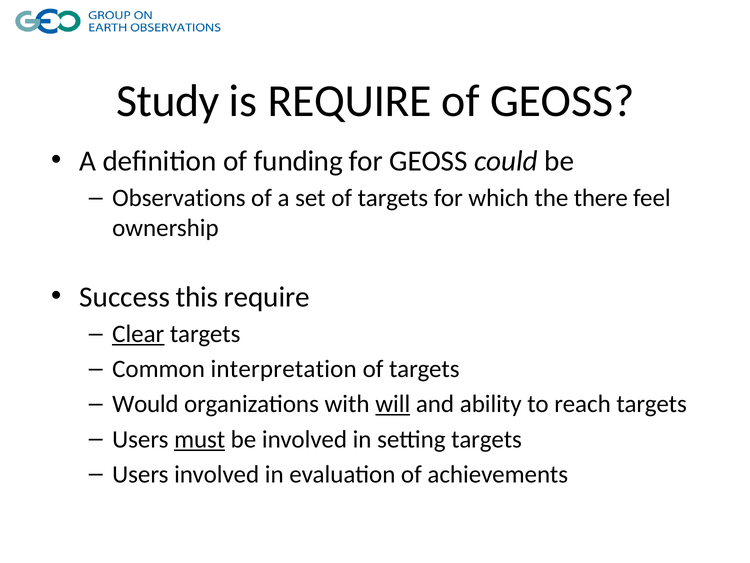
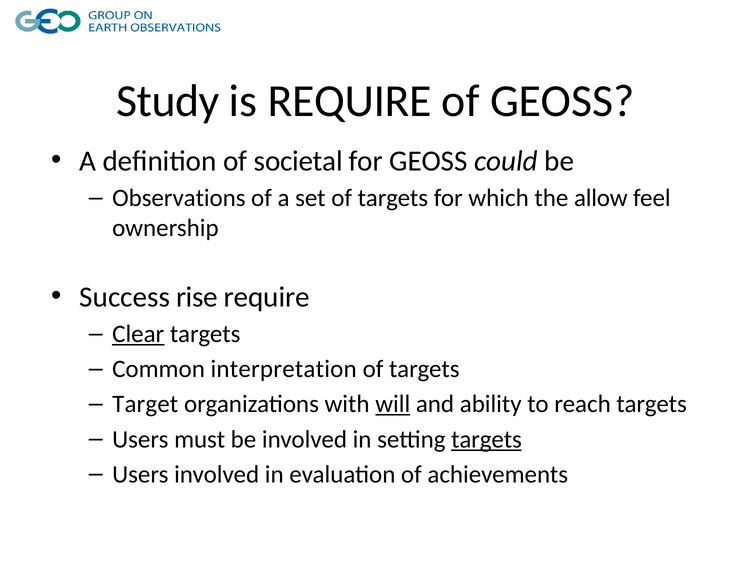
funding: funding -> societal (298, 161)
there: there -> allow (601, 198)
this: this -> rise (197, 297)
Would: Would -> Target (145, 404)
must underline: present -> none (200, 439)
targets underline: none -> present (486, 439)
